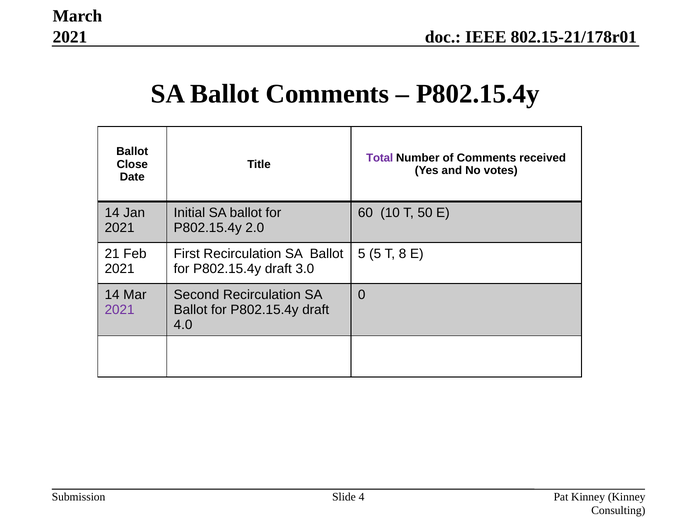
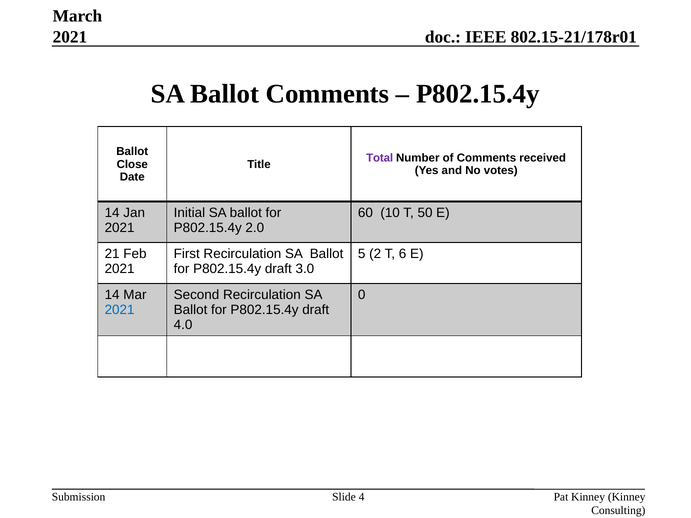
5 5: 5 -> 2 (375, 254)
8: 8 -> 6 (403, 254)
2021 colour: purple -> blue (120, 310)
